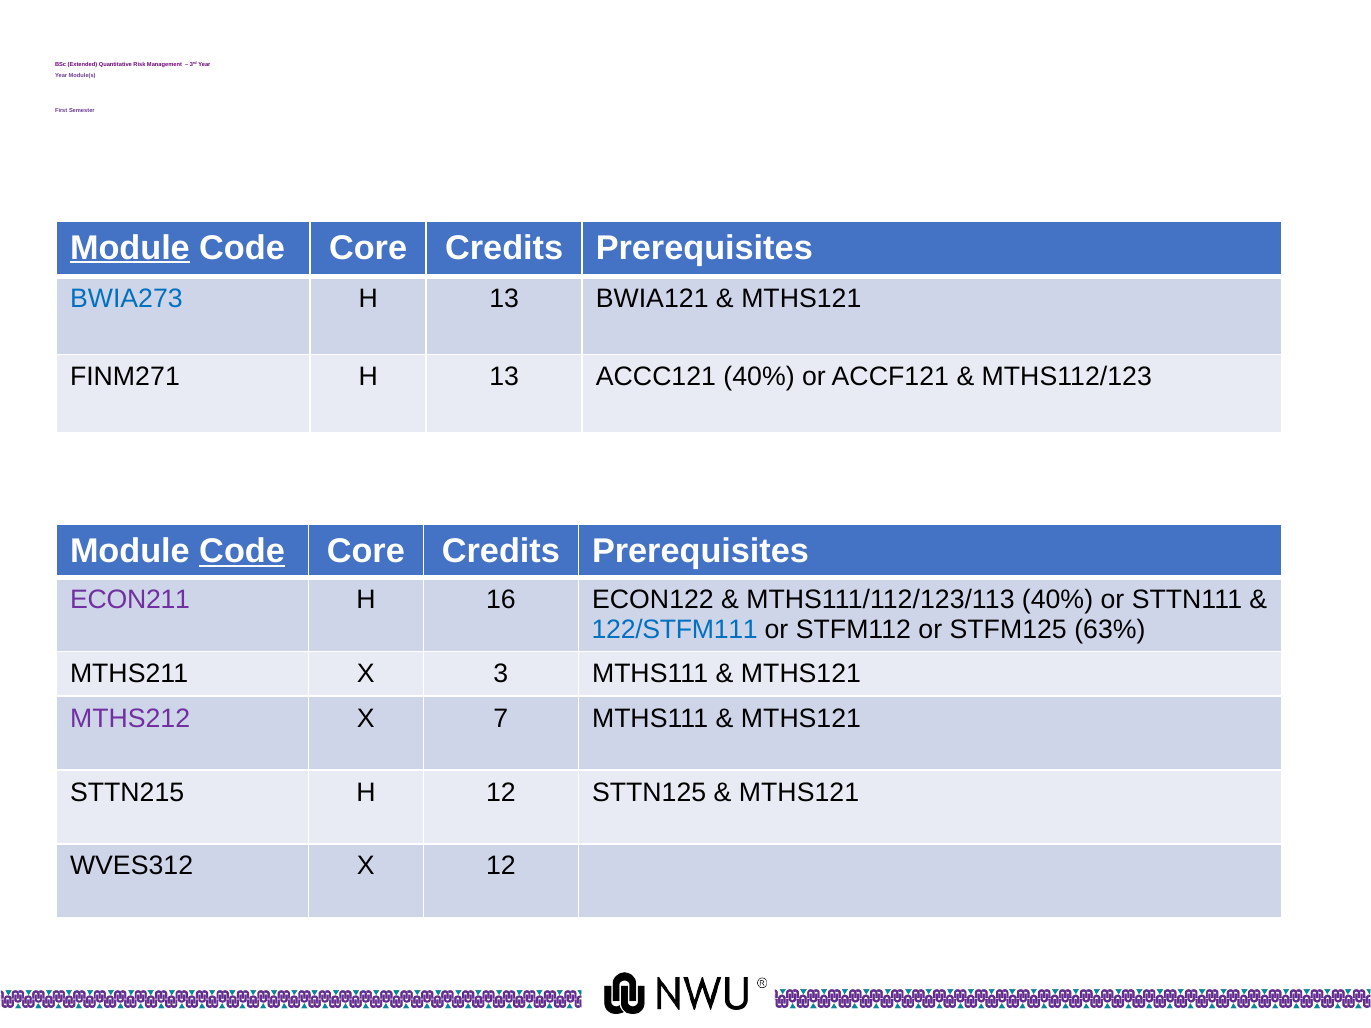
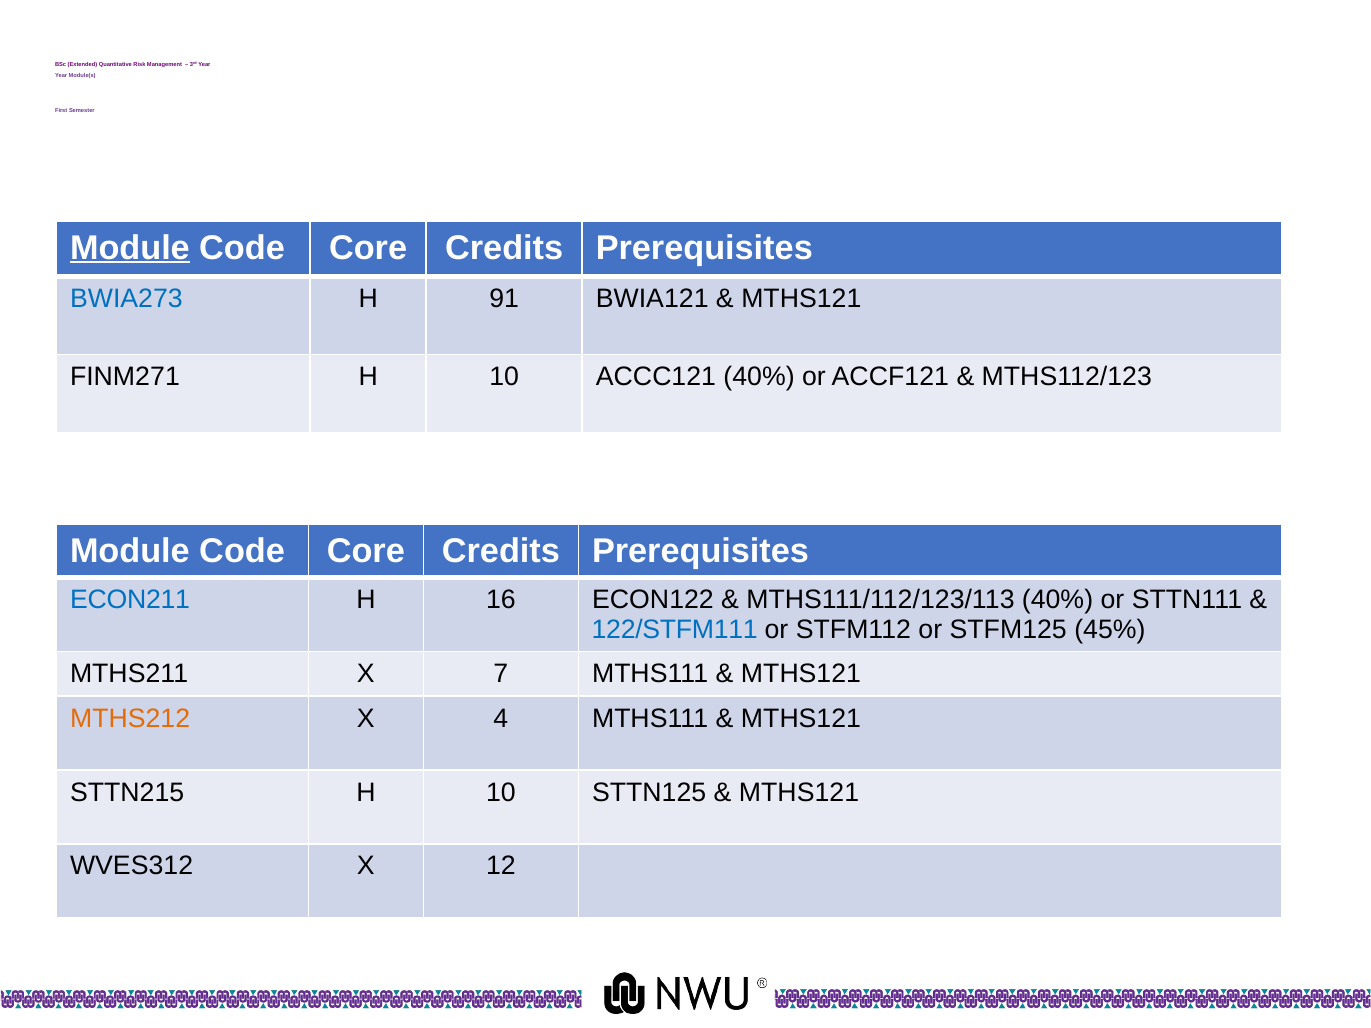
13: 13 -> 91 (504, 299)
FINM271 H 13: 13 -> 10 (504, 377)
Code underline: present -> none (242, 551)
ECON211 colour: purple -> blue (130, 600)
63%: 63% -> 45% (1110, 630)
3: 3 -> 7 (501, 674)
MTHS212 colour: purple -> orange (130, 719)
7: 7 -> 4 (501, 719)
STTN215 H 12: 12 -> 10 (501, 793)
